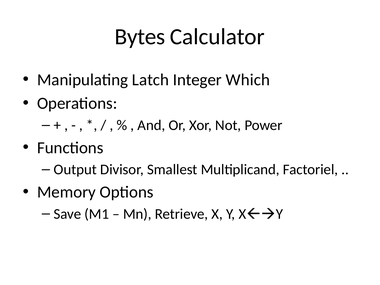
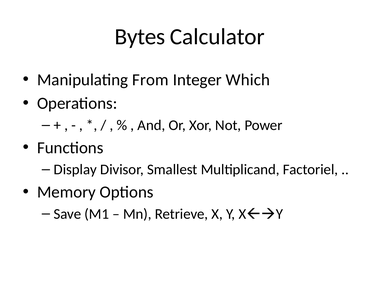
Latch: Latch -> From (150, 80)
Output: Output -> Display (75, 170)
